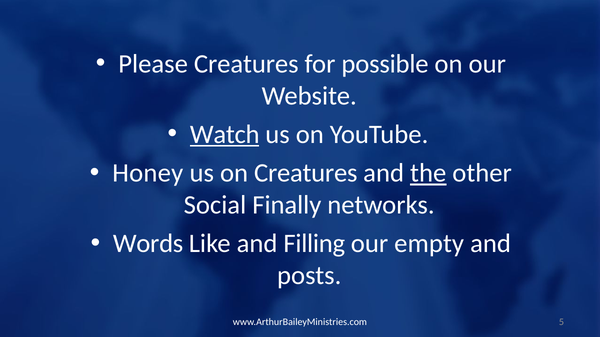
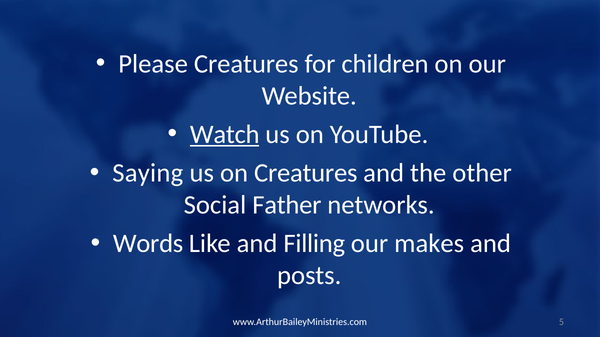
possible: possible -> children (385, 64)
Honey: Honey -> Saying (148, 173)
the underline: present -> none (428, 173)
Finally: Finally -> Father (287, 205)
empty: empty -> makes (429, 244)
